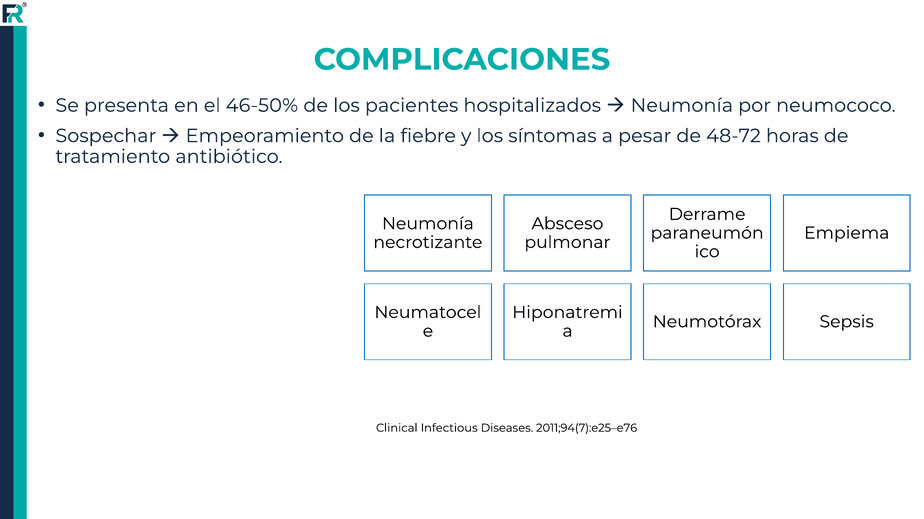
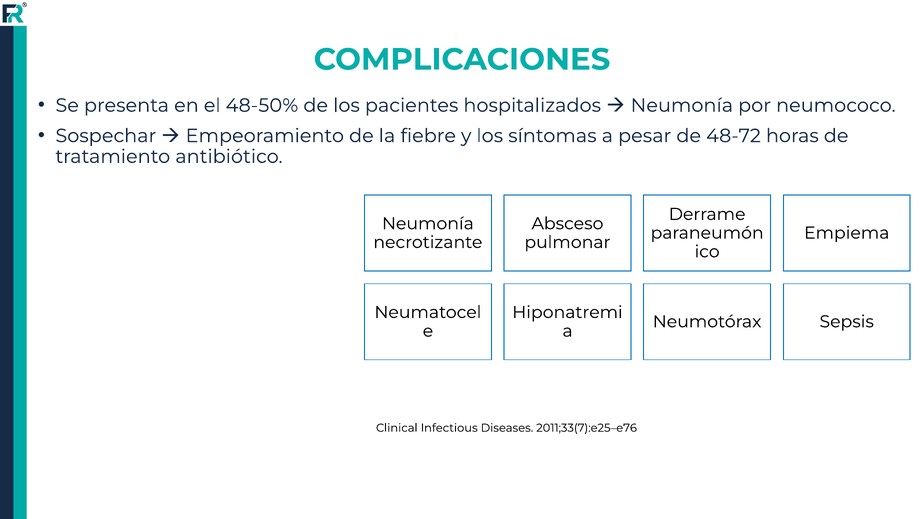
46-50%: 46-50% -> 48-50% (262, 106)
2011;94(7):e25–e76: 2011;94(7):e25–e76 -> 2011;33(7):e25–e76 (587, 429)
